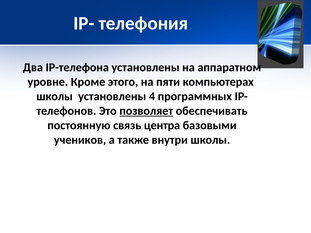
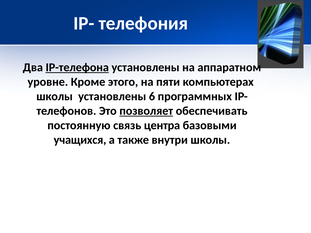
IP-телефона underline: none -> present (77, 67)
4: 4 -> 6 (152, 96)
учеников: учеников -> учащихся (80, 140)
